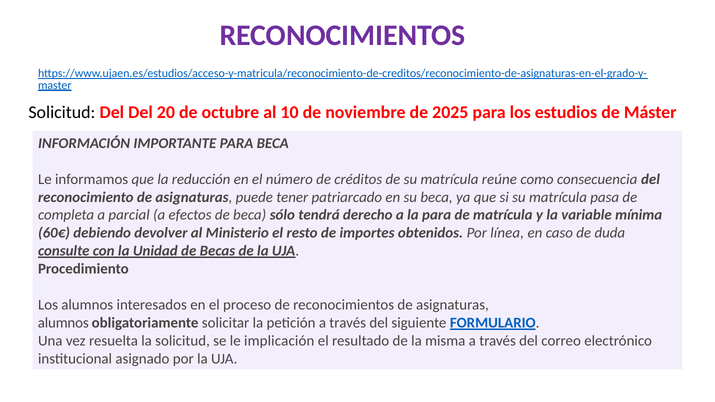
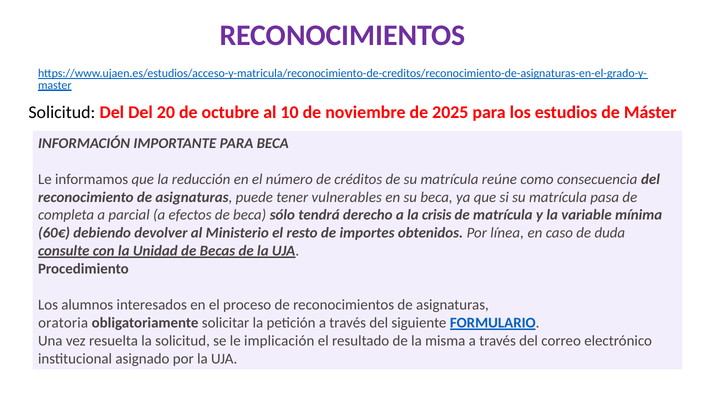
patriarcado: patriarcado -> vulnerables (347, 197)
la para: para -> crisis (437, 215)
alumnos: alumnos -> oratoria (63, 323)
